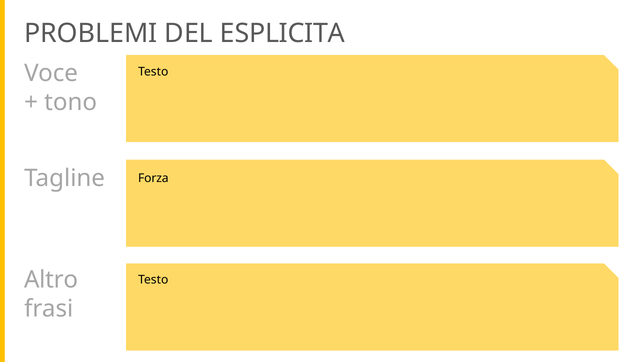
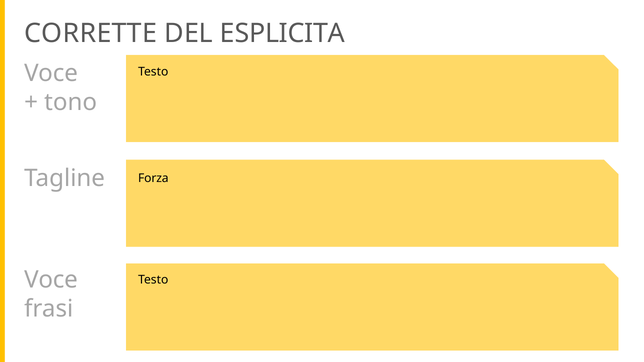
PROBLEMI: PROBLEMI -> CORRETTE (91, 33)
Altro: Altro -> Voce (51, 280)
